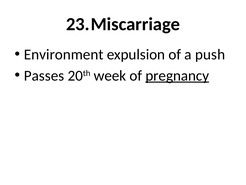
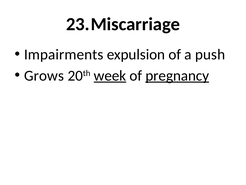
Environment: Environment -> Impairments (64, 54)
Passes: Passes -> Grows (44, 75)
week underline: none -> present (110, 75)
